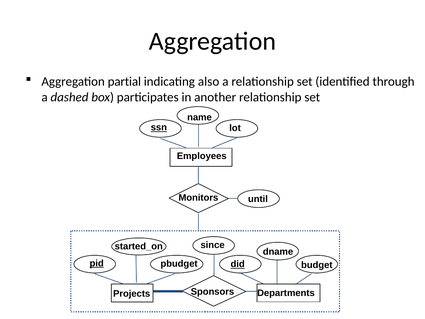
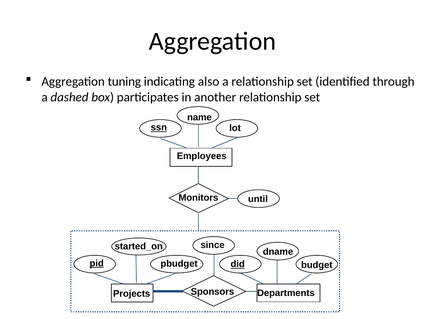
partial: partial -> tuning (124, 82)
